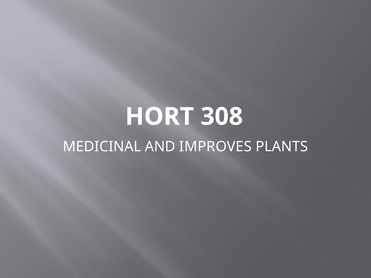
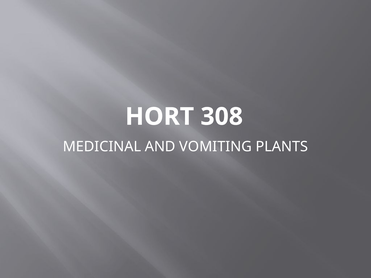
IMPROVES: IMPROVES -> VOMITING (216, 147)
